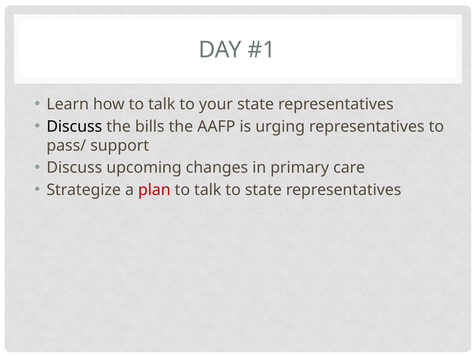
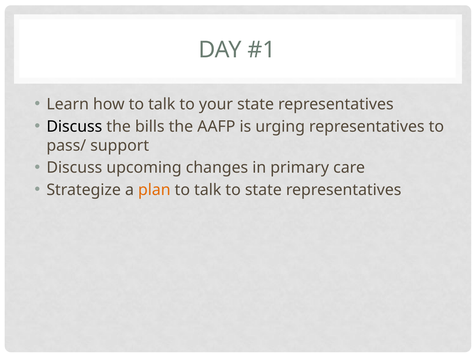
plan colour: red -> orange (154, 190)
